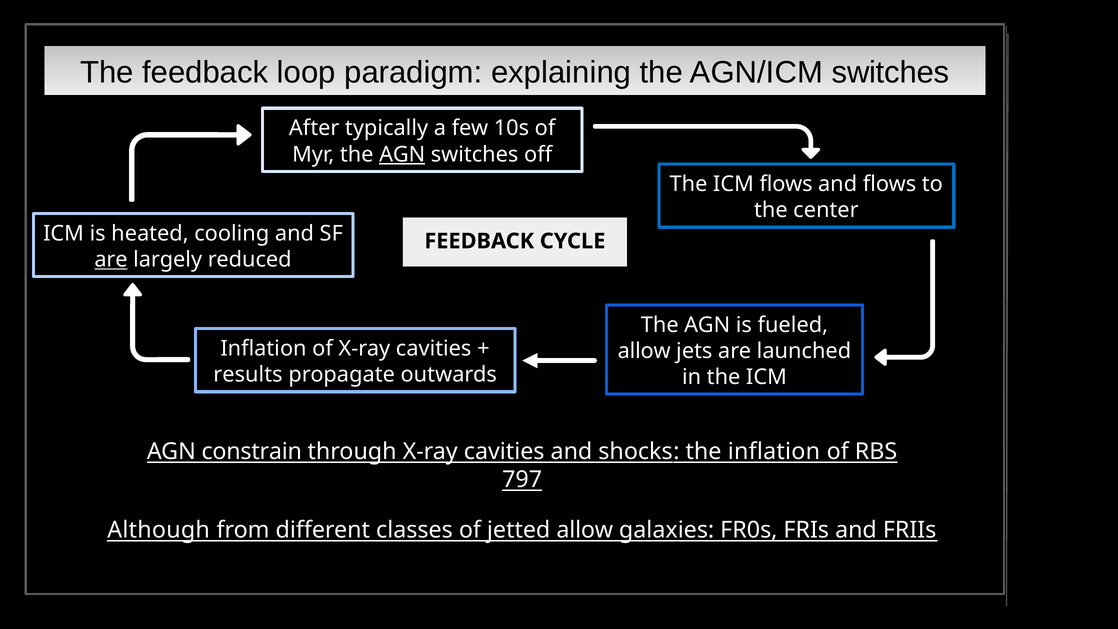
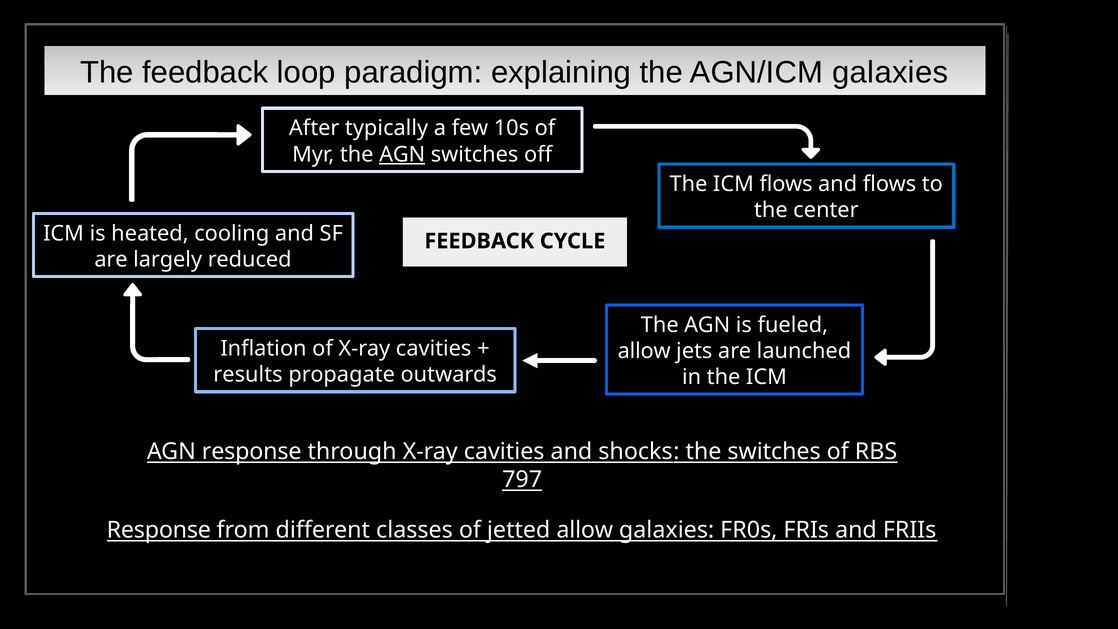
AGN/ICM switches: switches -> galaxies (890, 73)
are underline: present -> none (111, 260)
AGN constrain: constrain -> response (252, 452)
the inflation: inflation -> switches (774, 452)
Although: Although -> Response (159, 530)
